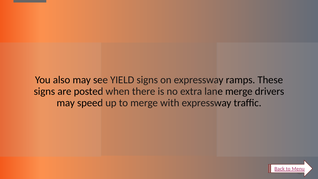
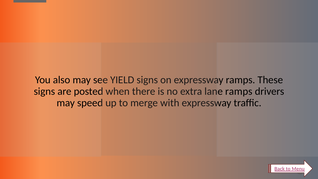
merge: merge -> ramps (239, 91)
